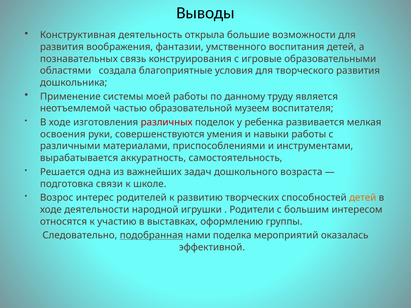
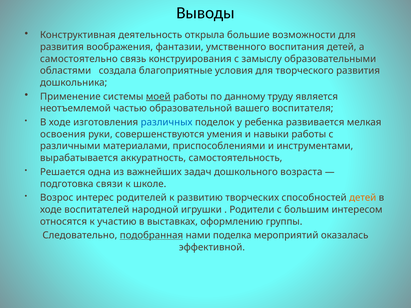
познавательных: познавательных -> самостоятельно (79, 59)
игровые: игровые -> замыслу (262, 59)
моей underline: none -> present (158, 97)
музеем: музеем -> вашего (252, 109)
различных colour: red -> blue (167, 122)
деятельности: деятельности -> воспитателей (97, 210)
